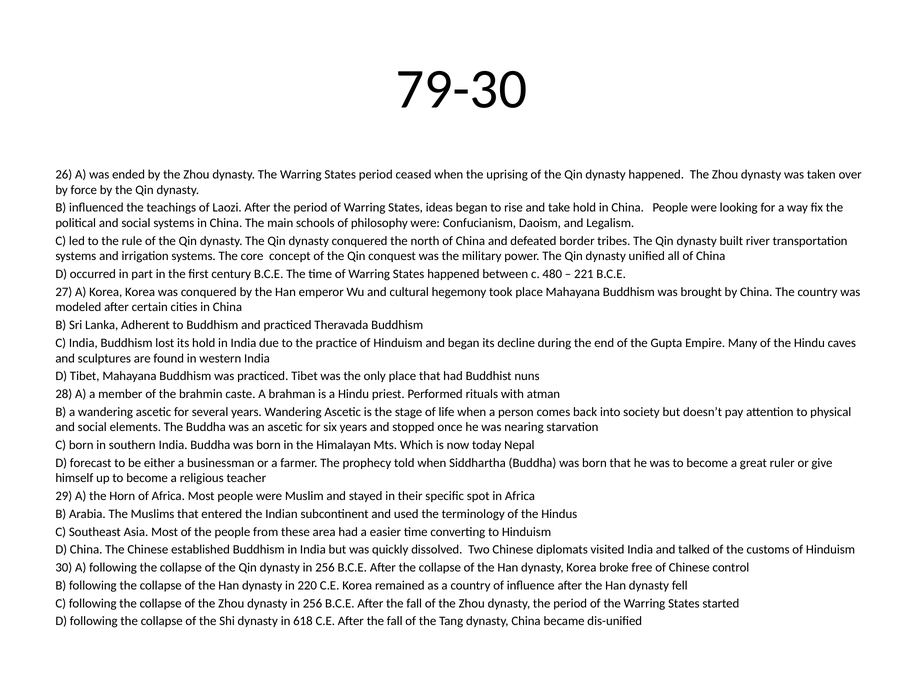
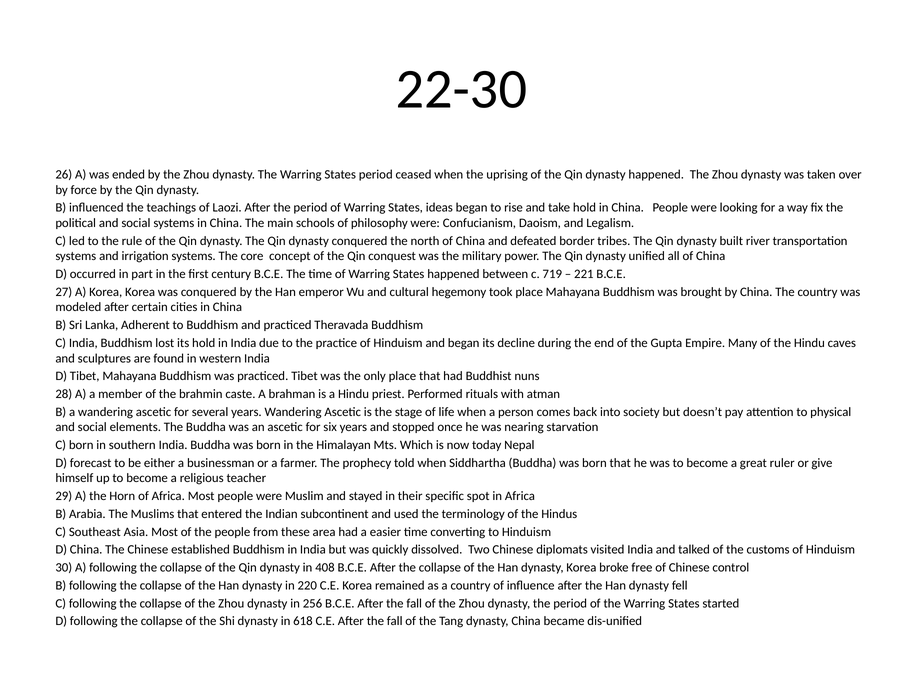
79-30: 79-30 -> 22-30 (461, 89)
480: 480 -> 719 (552, 274)
Qin dynasty in 256: 256 -> 408 (325, 568)
